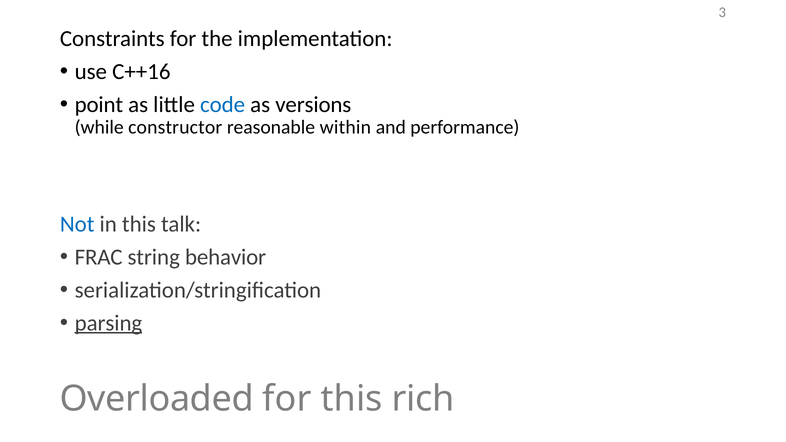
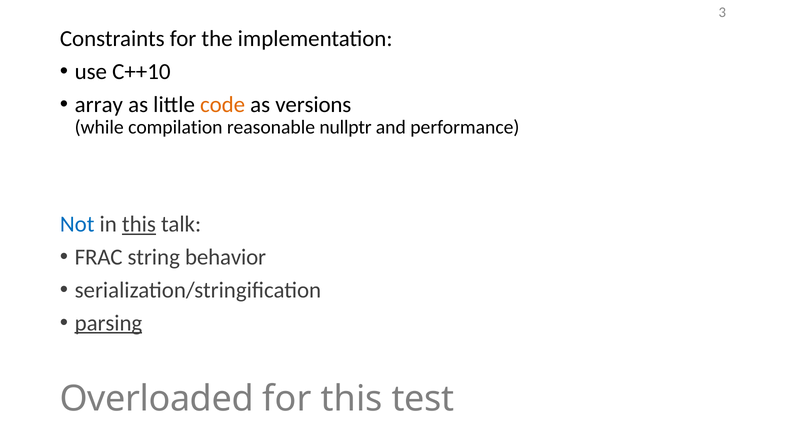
C++16: C++16 -> C++10 (141, 72)
point: point -> array (99, 105)
code colour: blue -> orange (223, 105)
constructor: constructor -> compilation (175, 128)
within: within -> nullptr (346, 128)
this underline: none -> present (139, 224)
rich: rich -> test (423, 399)
